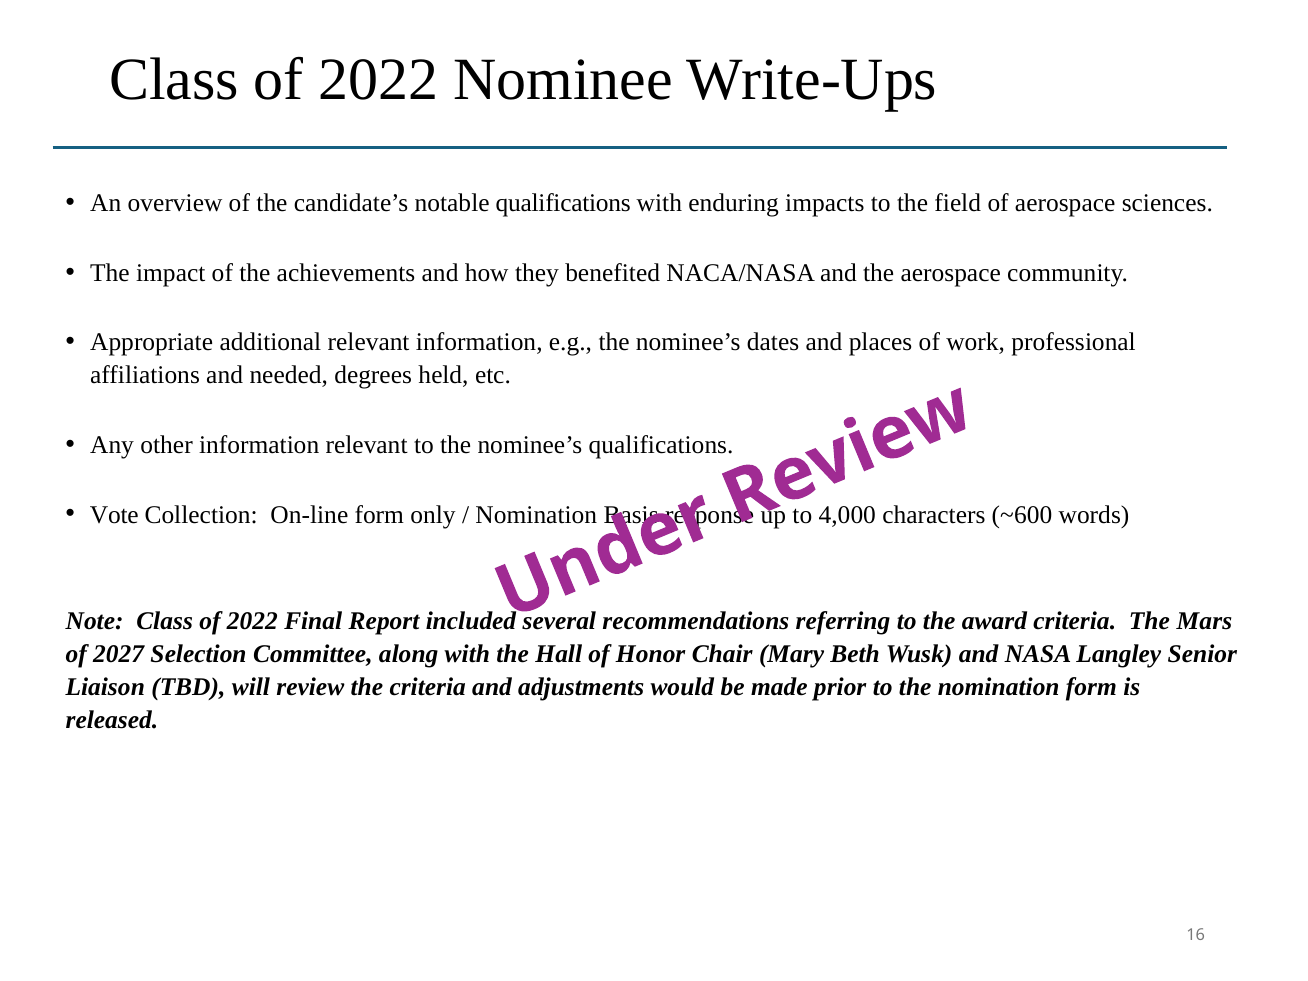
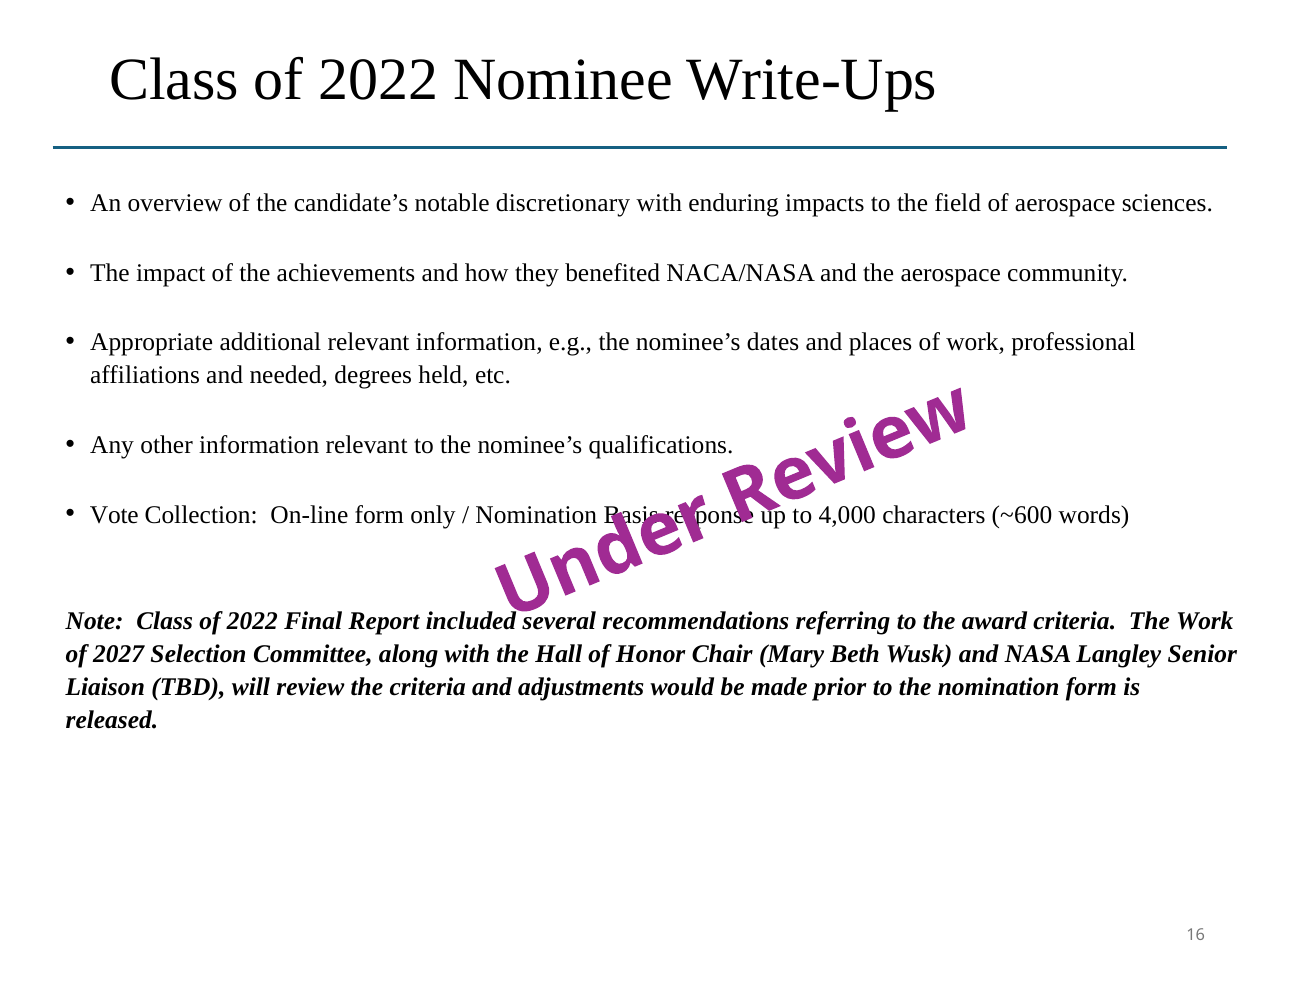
notable qualifications: qualifications -> discretionary (563, 203)
The Mars: Mars -> Work (1205, 621)
